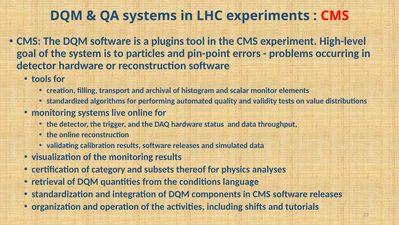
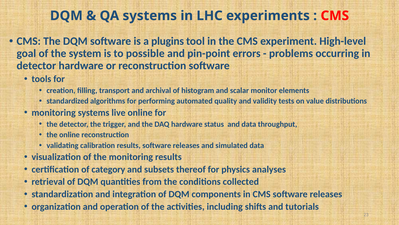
particles: particles -> possible (145, 53)
language: language -> collected (241, 181)
